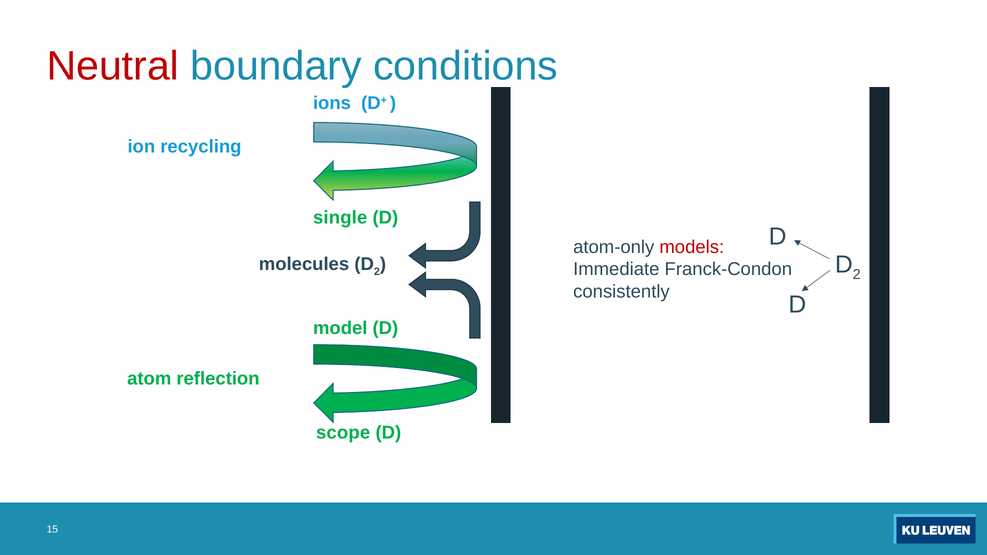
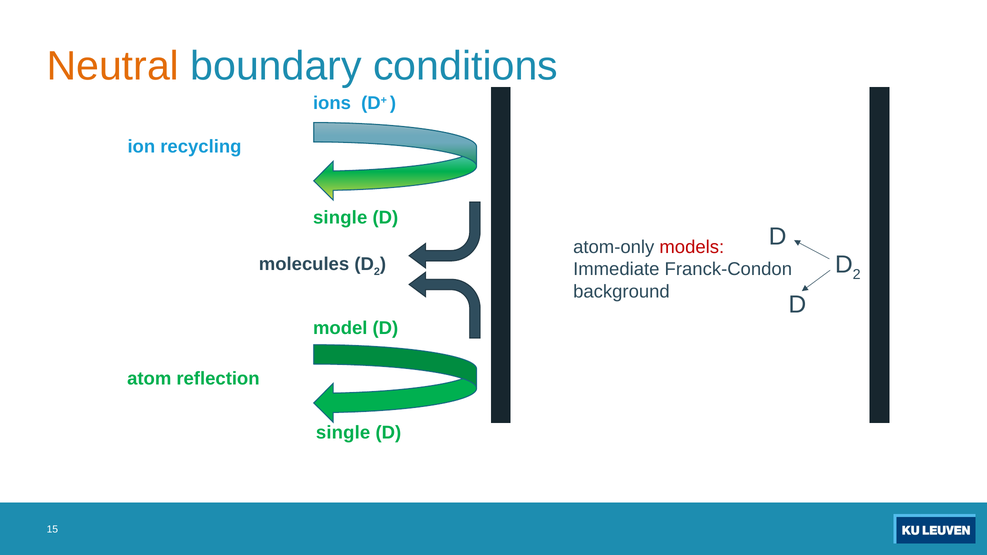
Neutral colour: red -> orange (113, 66)
consistently: consistently -> background (621, 292)
scope: scope -> single (343, 433)
